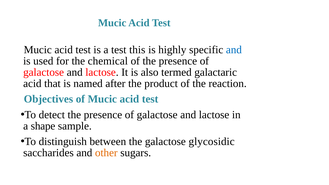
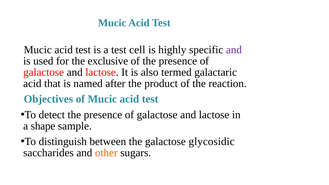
this: this -> cell (137, 50)
and colour: blue -> purple (234, 50)
chemical: chemical -> exclusive (108, 61)
